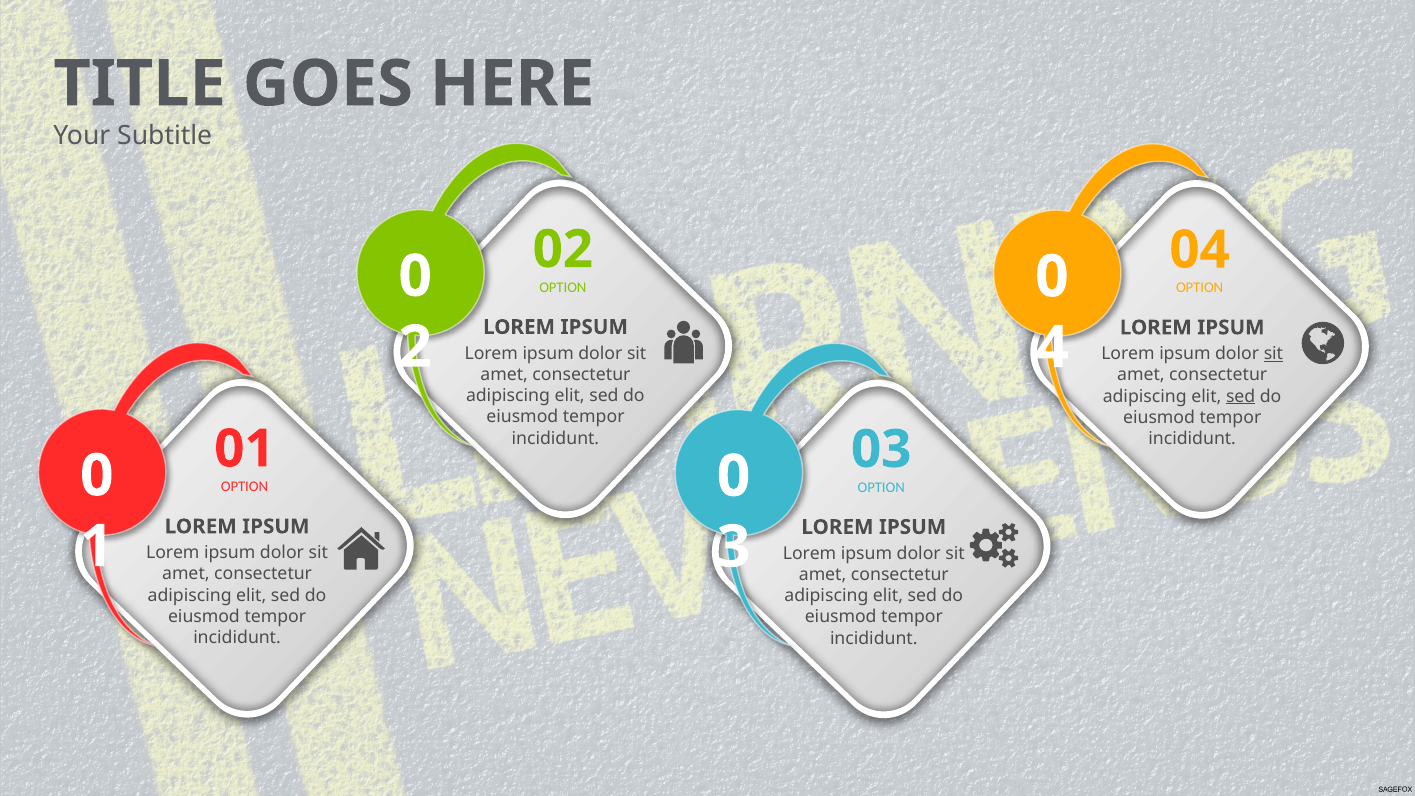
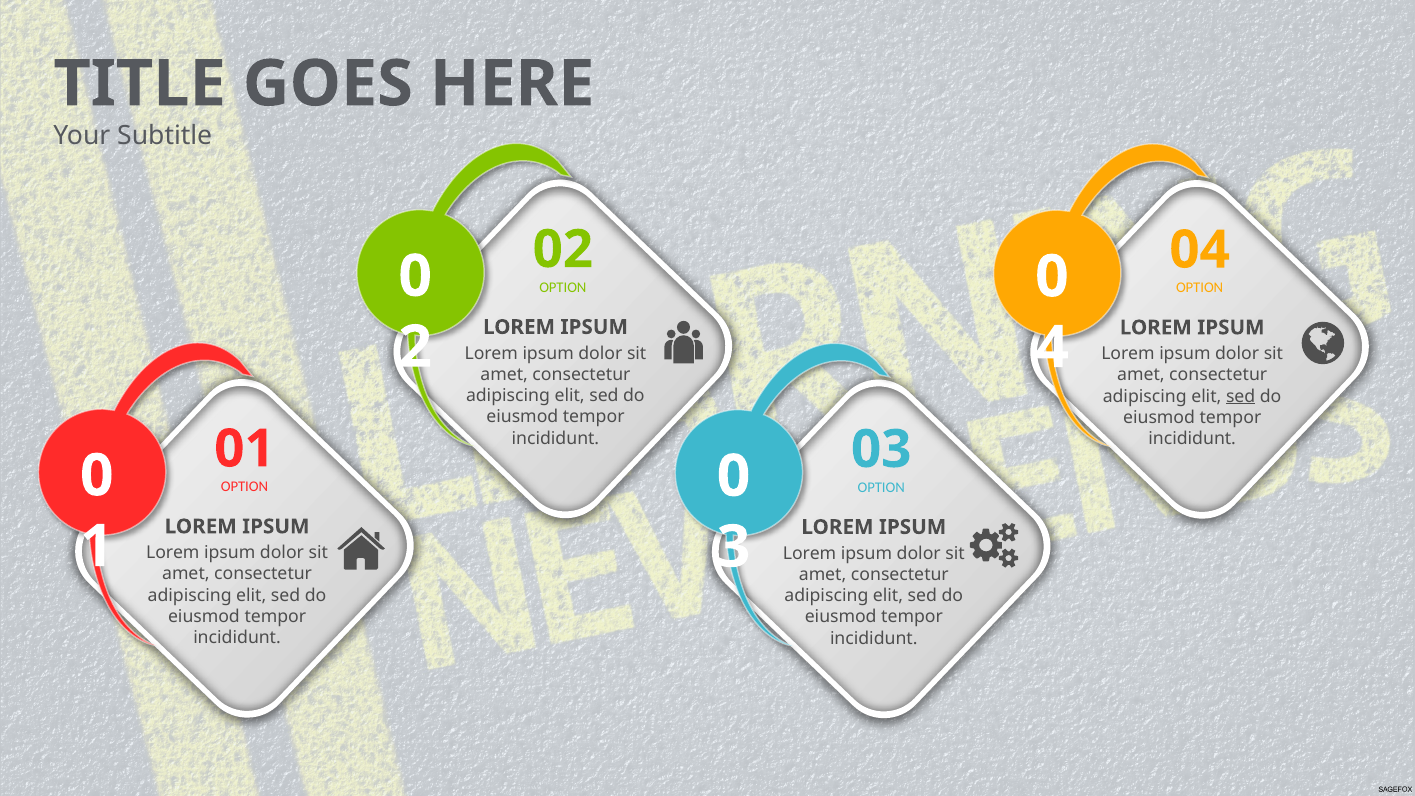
sit underline: present -> none (1273, 354)
